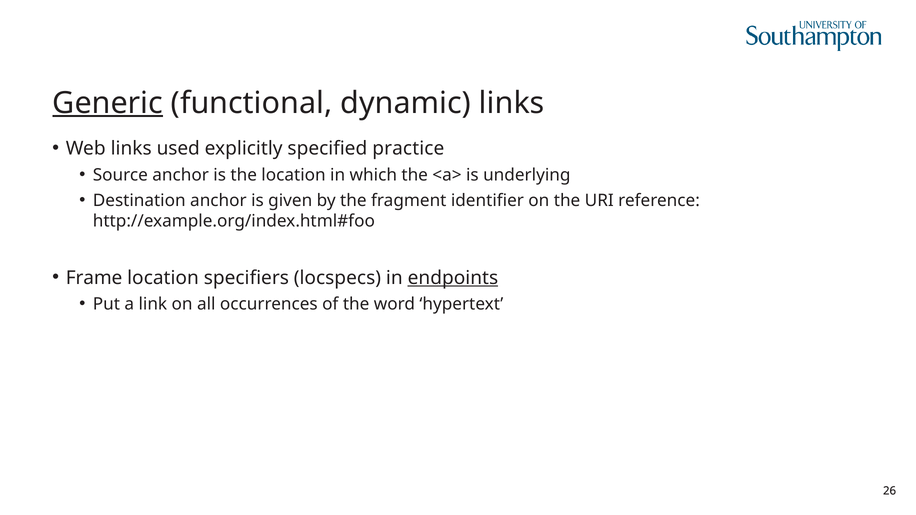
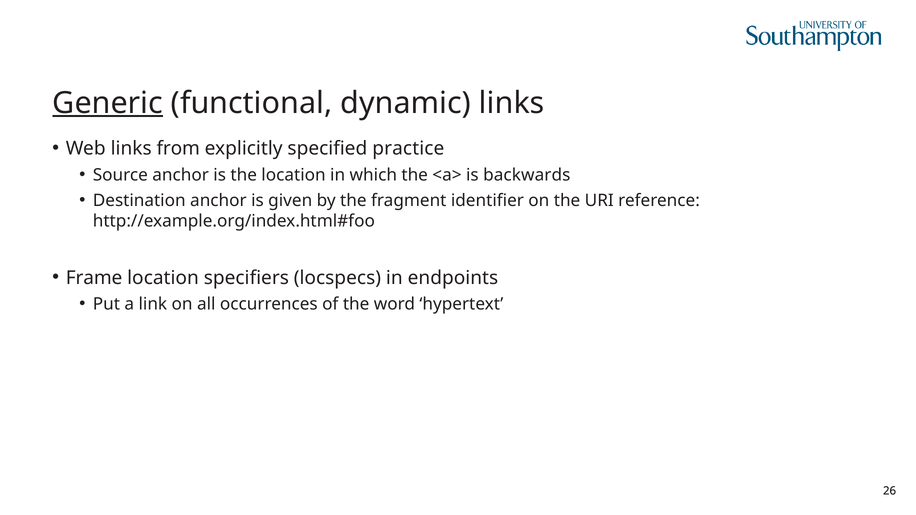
used: used -> from (178, 149)
underlying: underlying -> backwards (527, 175)
endpoints underline: present -> none (453, 278)
